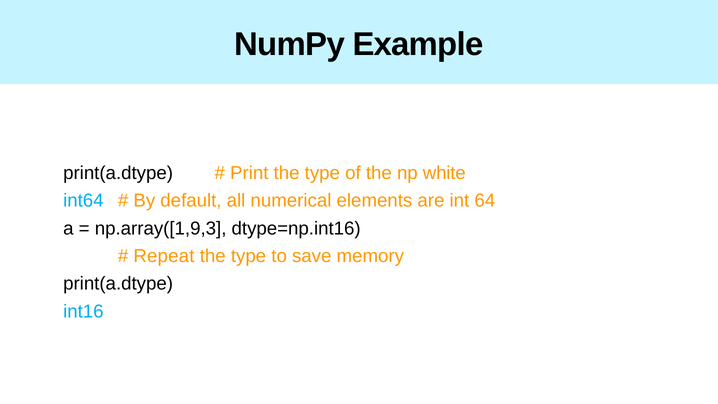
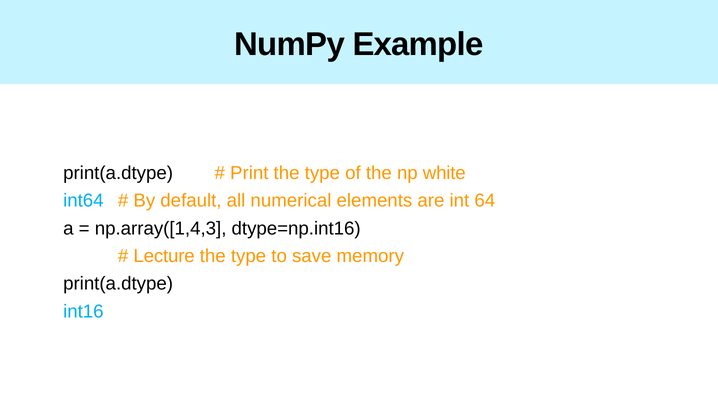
np.array([1,9,3: np.array([1,9,3 -> np.array([1,4,3 (161, 228)
Repeat: Repeat -> Lecture (164, 256)
